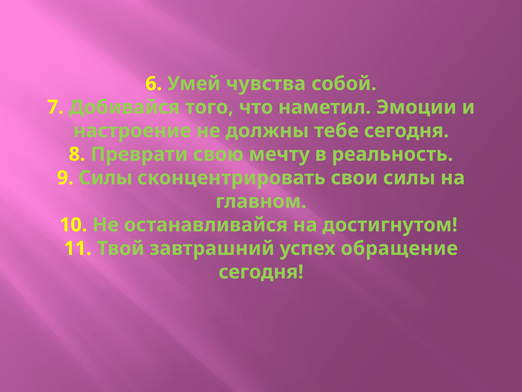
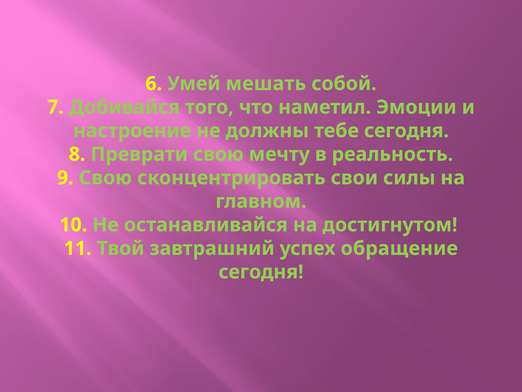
чувства: чувства -> мешать (266, 84)
9 Силы: Силы -> Свою (105, 178)
